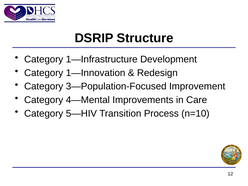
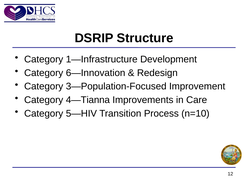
1—Innovation: 1—Innovation -> 6—Innovation (96, 73)
4—Mental: 4—Mental -> 4—Tianna (88, 100)
